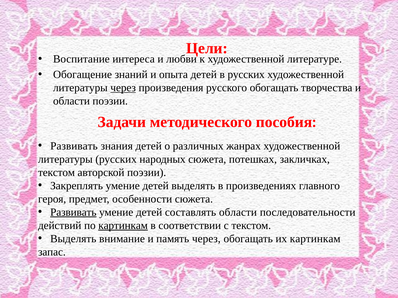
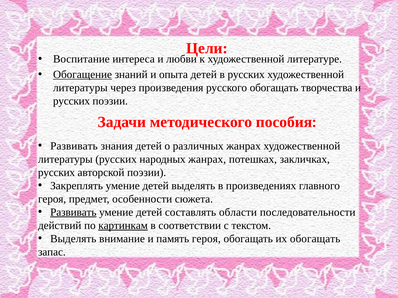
Обогащение underline: none -> present (83, 75)
через underline: present -> none (123, 88)
области: области -> русских (72, 101)
народных сюжета: сюжета -> жанрах (207, 159)
текстом: текстом -> русских (56, 173)
память через: через -> героя (206, 239)
их картинкам: картинкам -> обогащать (315, 239)
